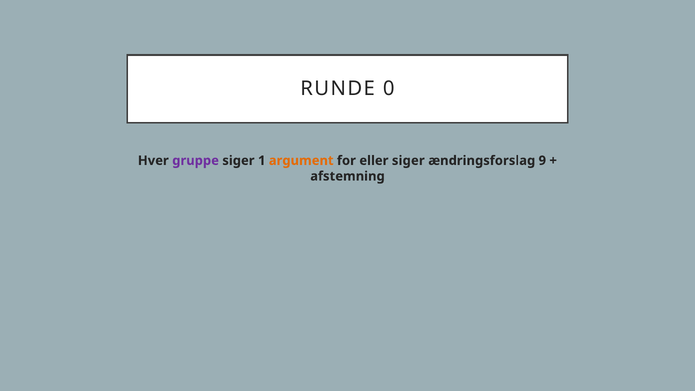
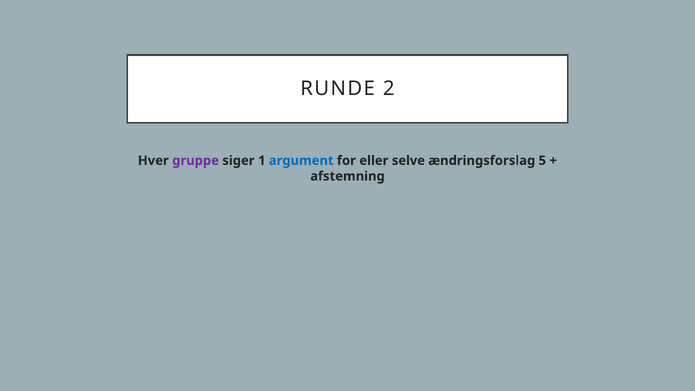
0: 0 -> 2 (389, 89)
argument colour: orange -> blue (301, 161)
eller siger: siger -> selve (408, 161)
9: 9 -> 5 (542, 161)
